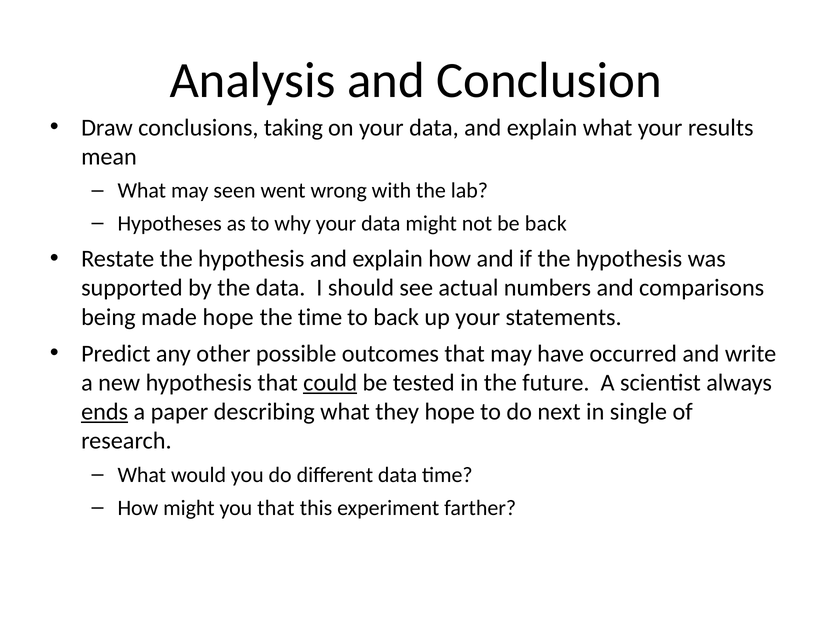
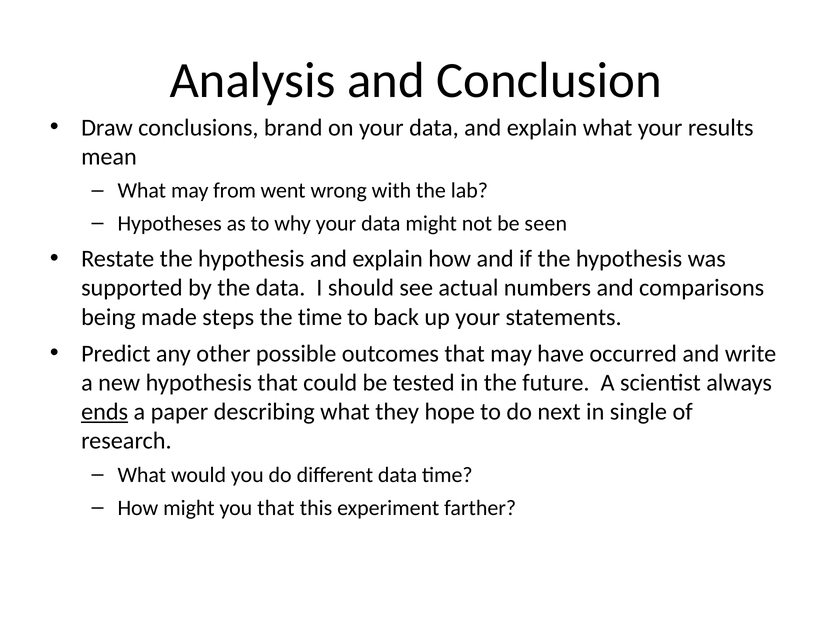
taking: taking -> brand (293, 128)
seen: seen -> from (235, 191)
be back: back -> seen (546, 223)
made hope: hope -> steps (228, 317)
could underline: present -> none (330, 383)
